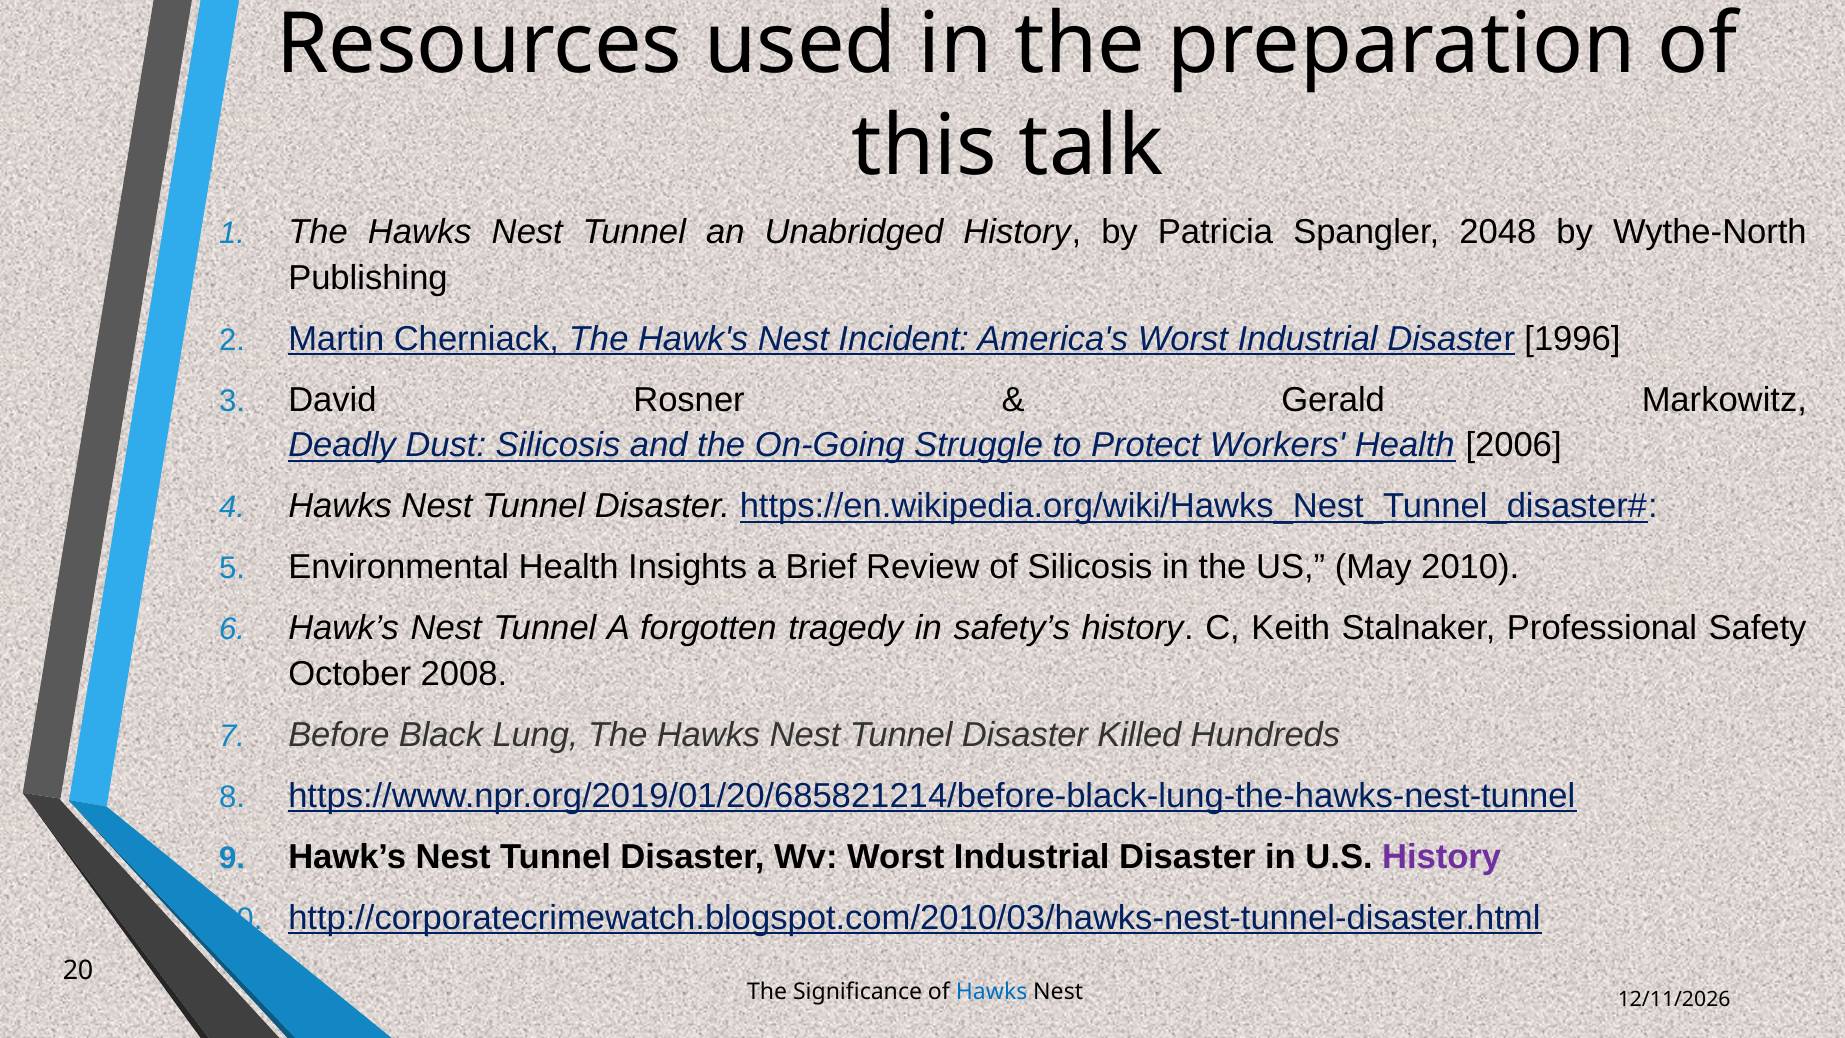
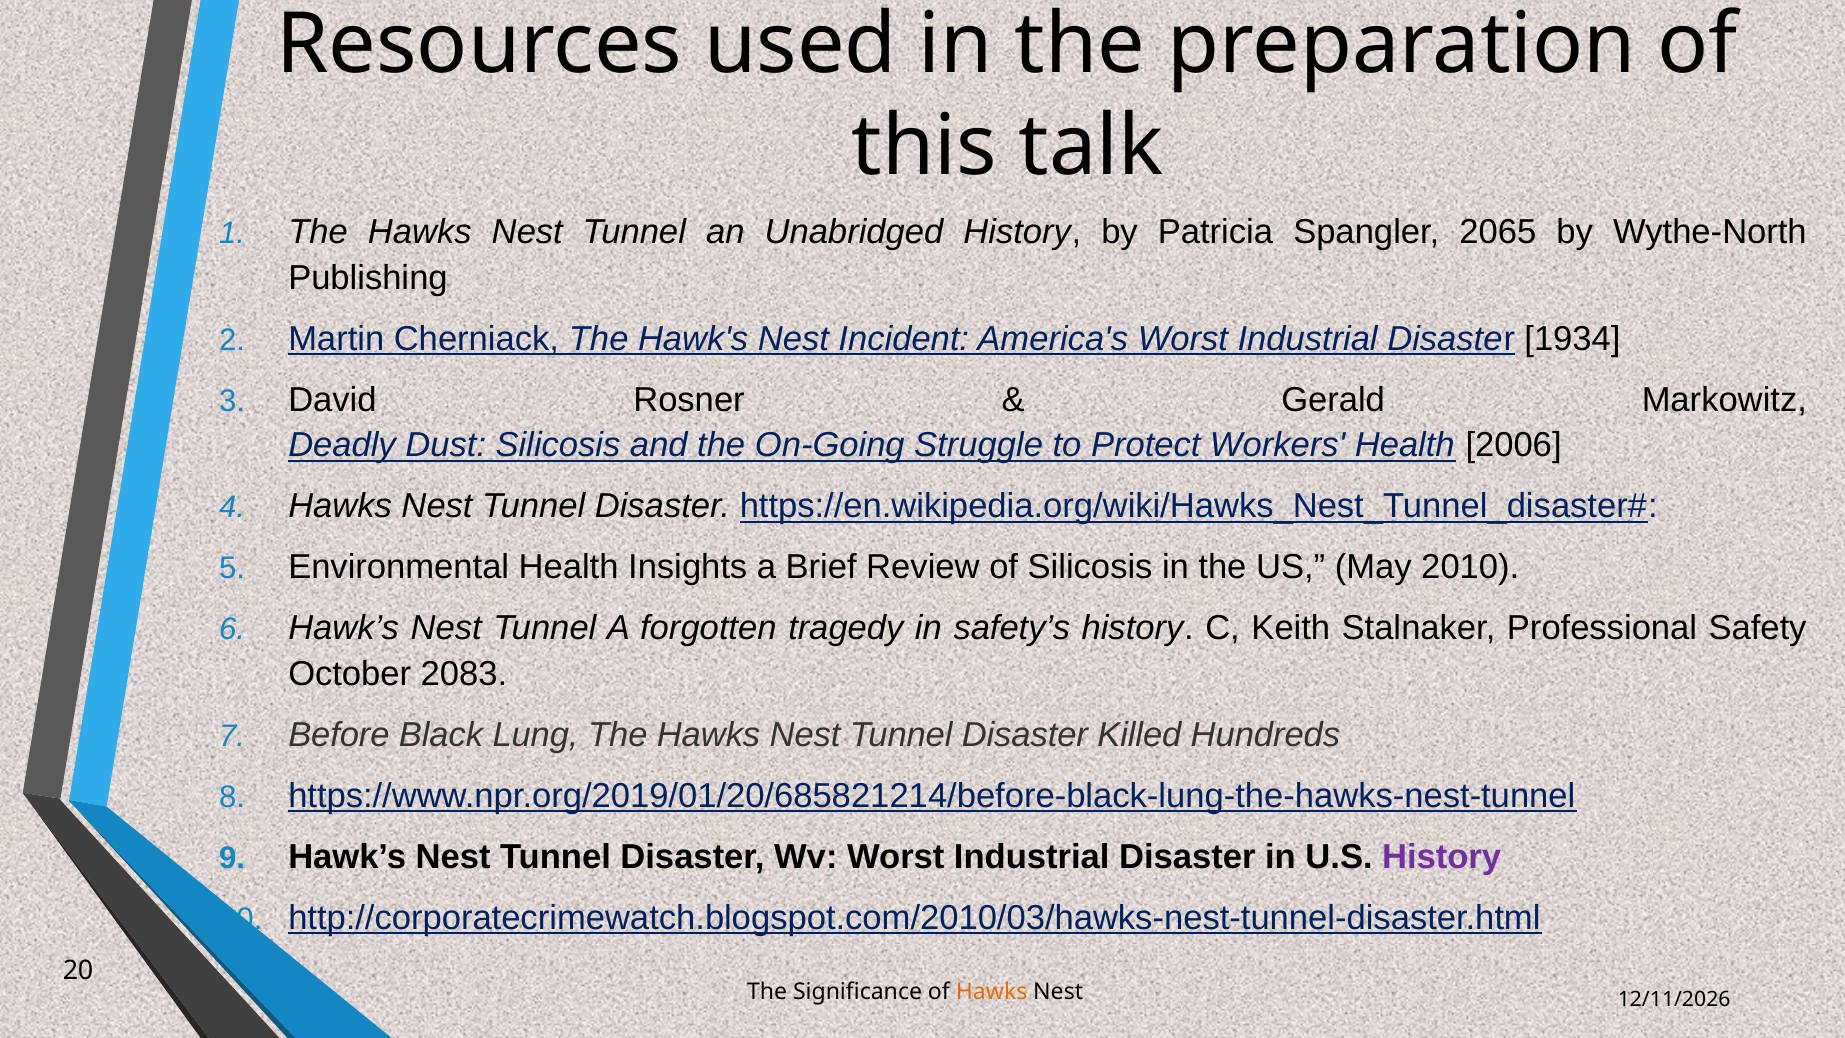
2048: 2048 -> 2065 (1498, 232)
1996: 1996 -> 1934 (1572, 339)
2008: 2008 -> 2083 (464, 674)
Hawks colour: blue -> orange (992, 992)
